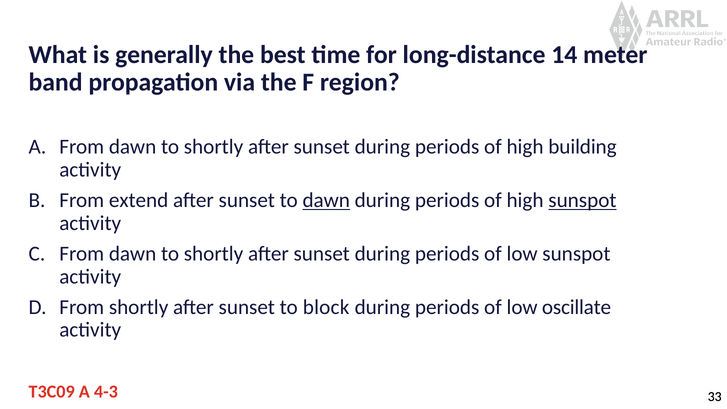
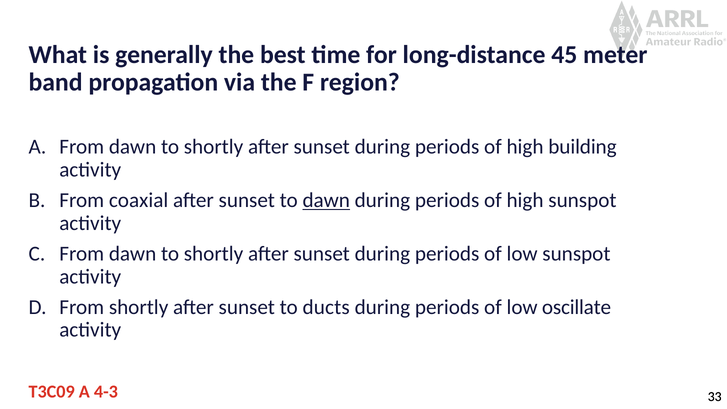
14: 14 -> 45 (564, 55)
extend: extend -> coaxial (139, 200)
sunspot underline: present -> none (582, 200)
block: block -> ducts (326, 307)
